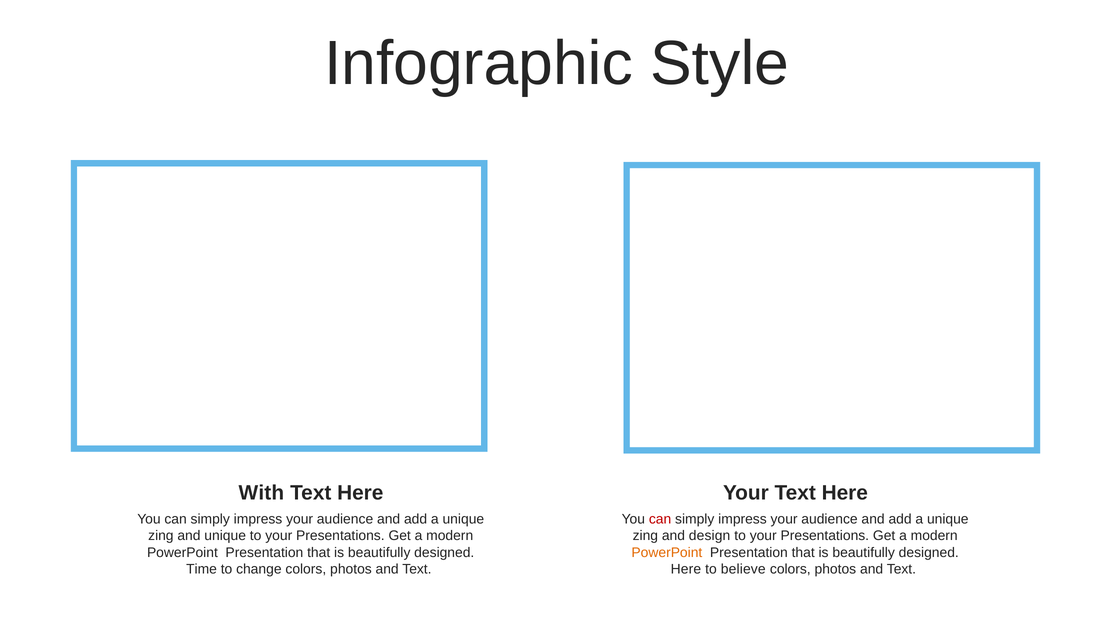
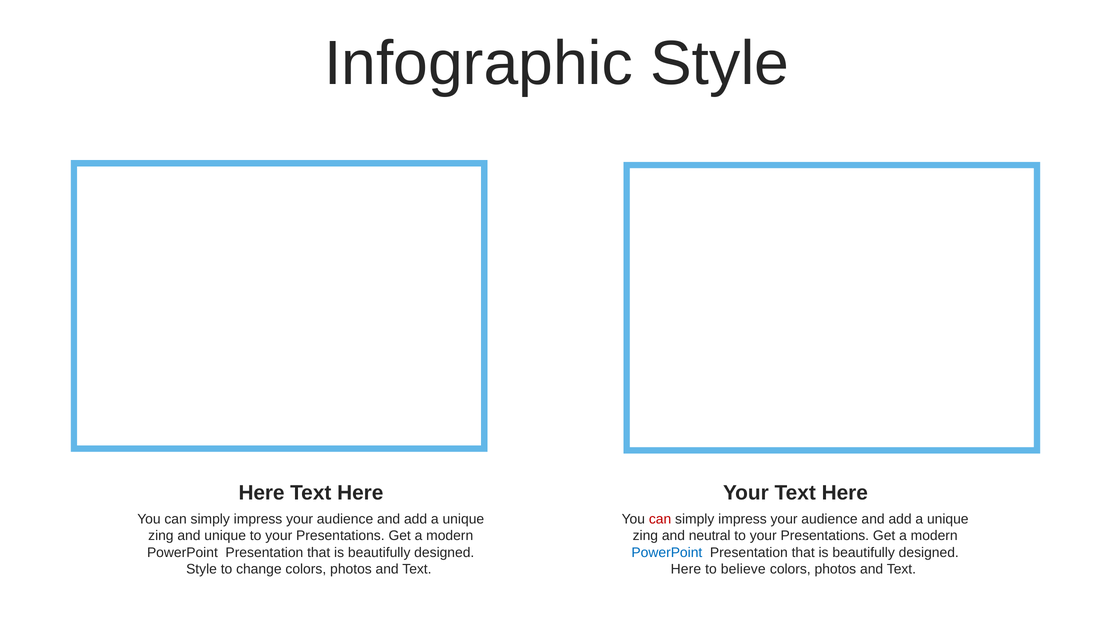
With: With -> Here (262, 493)
design: design -> neutral (710, 536)
PowerPoint colour: orange -> blue (667, 553)
Time: Time -> Style (202, 569)
